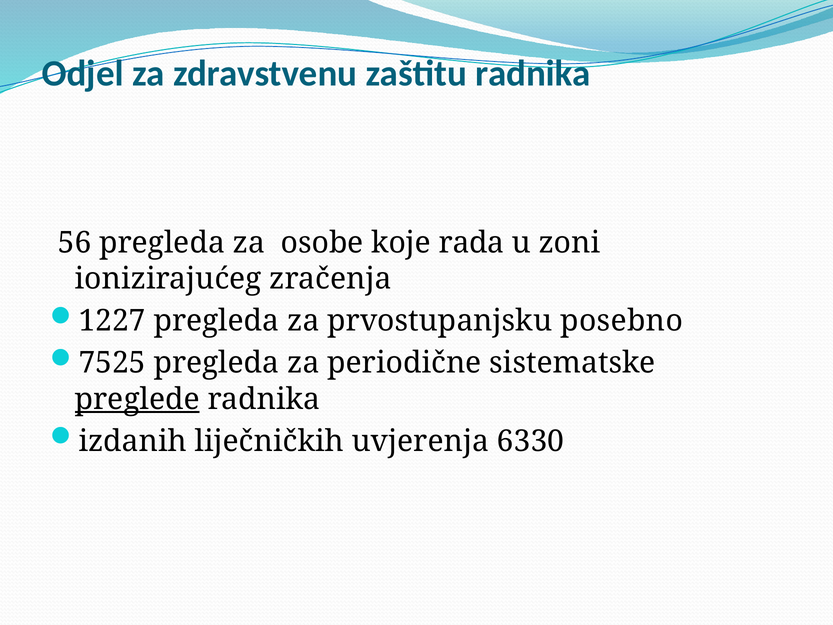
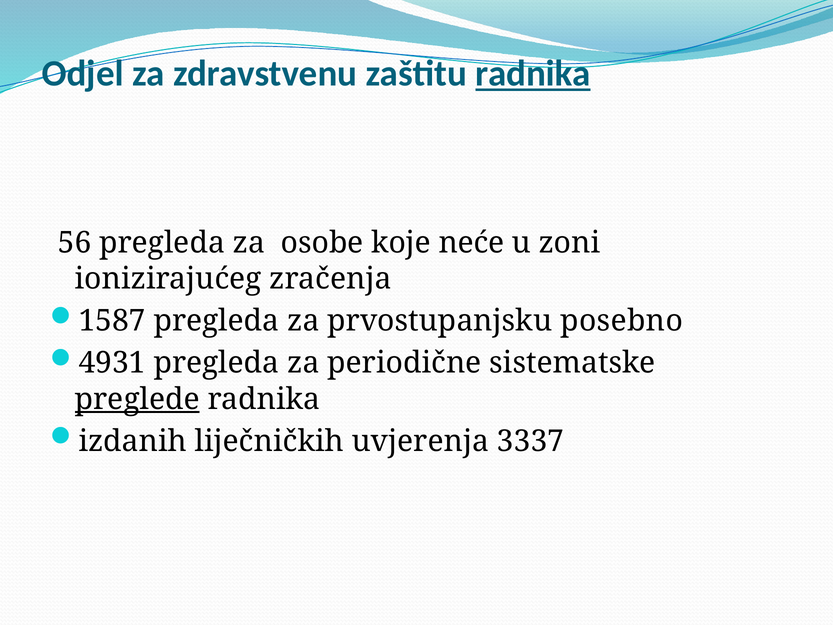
radnika underline: none -> present (533, 74)
rada: rada -> neće (472, 243)
1227: 1227 -> 1587 (112, 321)
7525: 7525 -> 4931 (112, 363)
6330: 6330 -> 3337 (531, 441)
